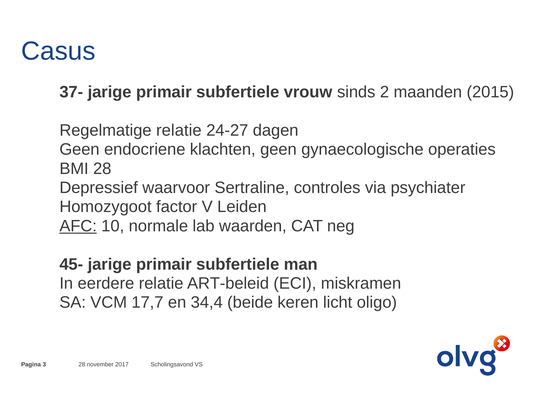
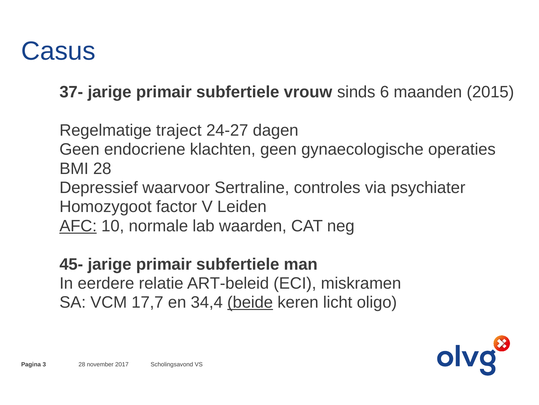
2: 2 -> 6 (385, 92)
Regelmatige relatie: relatie -> traject (179, 130)
beide underline: none -> present (250, 302)
